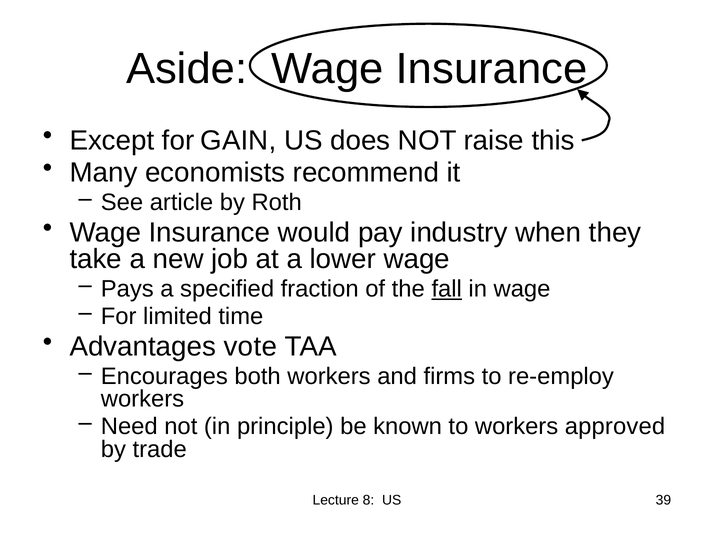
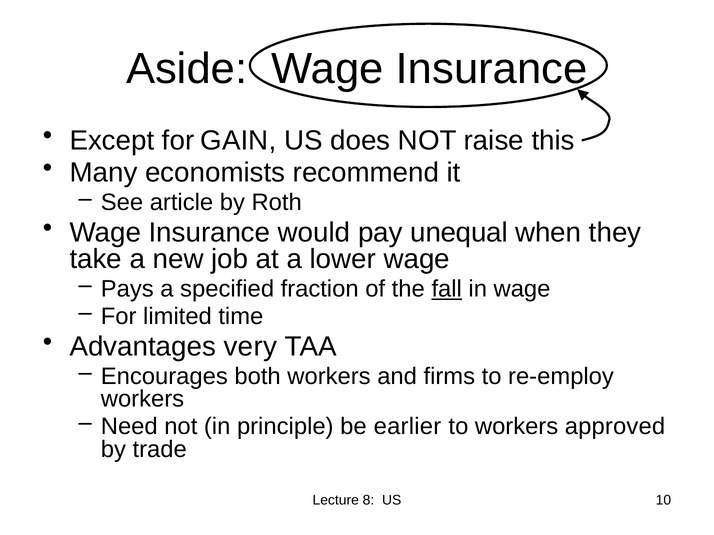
industry: industry -> unequal (459, 233)
vote: vote -> very (250, 347)
known: known -> earlier (407, 427)
39: 39 -> 10 (663, 501)
